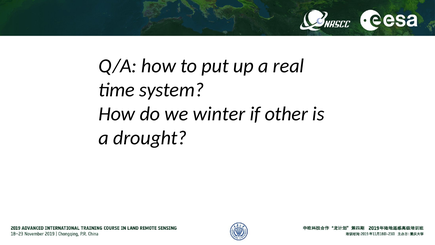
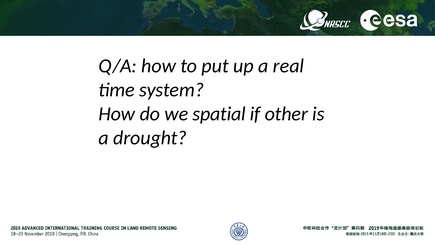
winter: winter -> spatial (219, 114)
